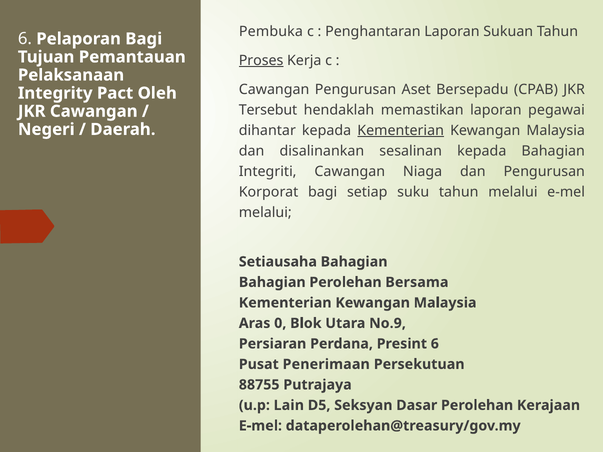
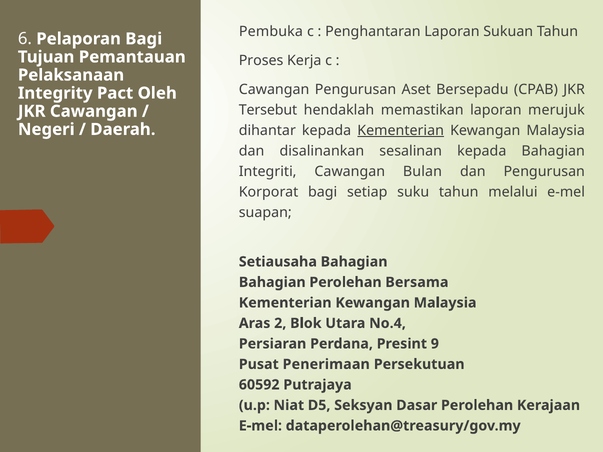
Proses underline: present -> none (261, 61)
pegawai: pegawai -> merujuk (556, 110)
Niaga: Niaga -> Bulan (422, 171)
melalui: melalui -> suapan (265, 212)
0: 0 -> 2 (280, 323)
No.9: No.9 -> No.4 (387, 323)
Presint 6: 6 -> 9 (435, 344)
88755: 88755 -> 60592 (259, 385)
Lain: Lain -> Niat (289, 405)
